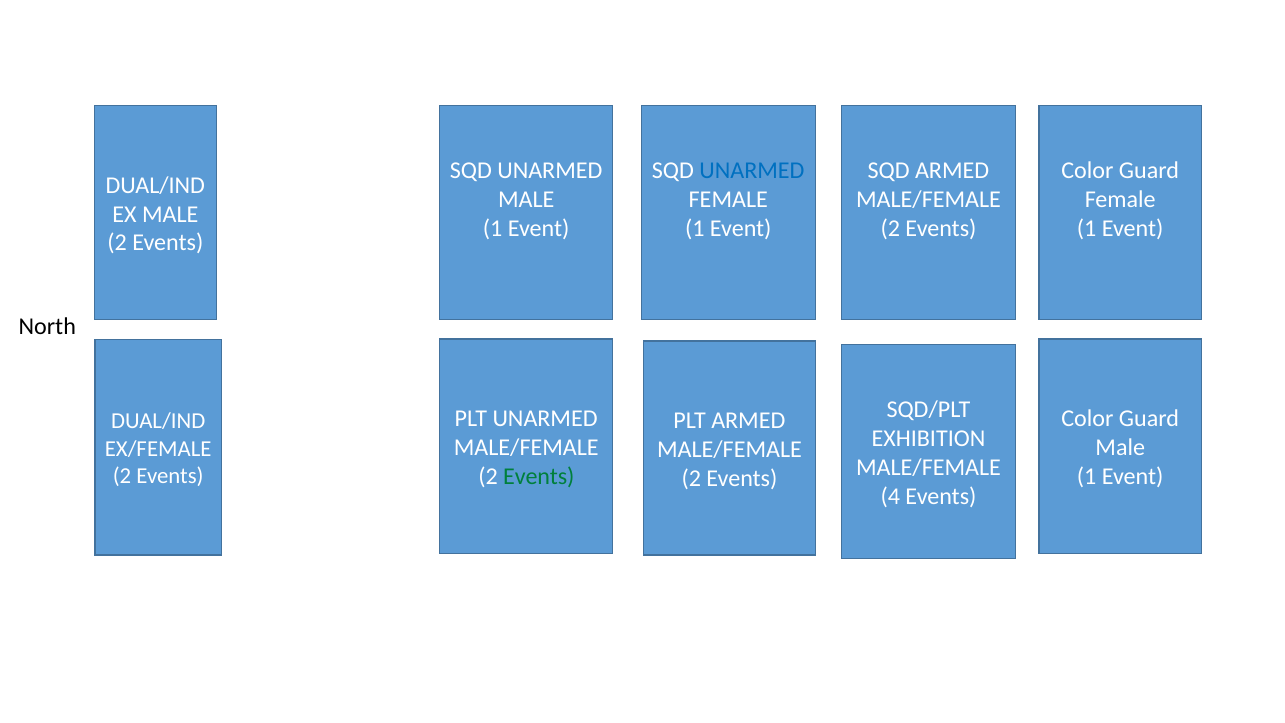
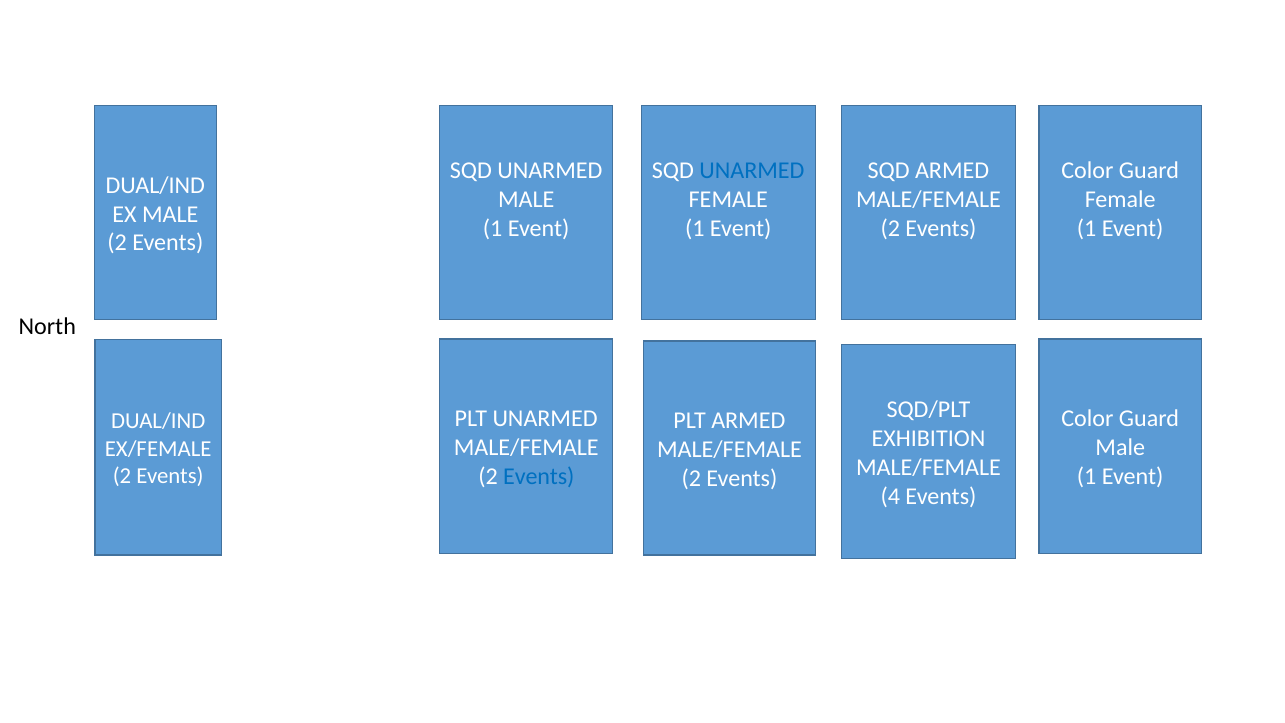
Events colour: green -> blue (539, 477)
